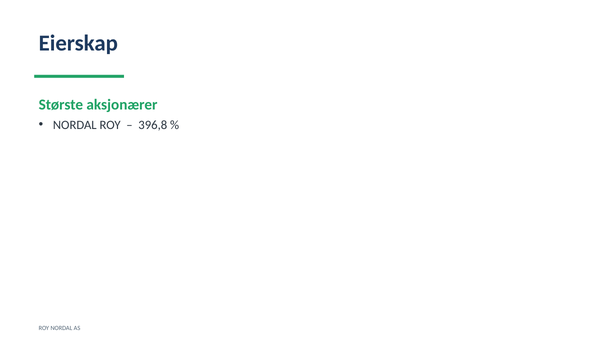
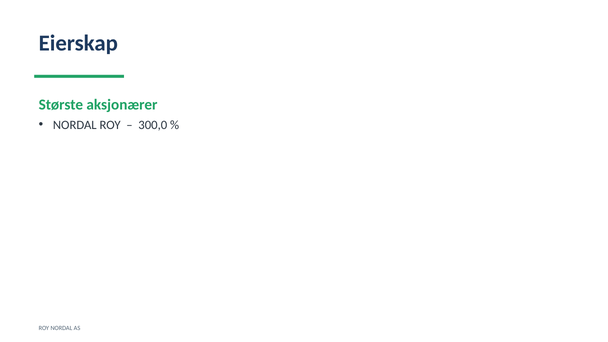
396,8: 396,8 -> 300,0 (153, 125)
